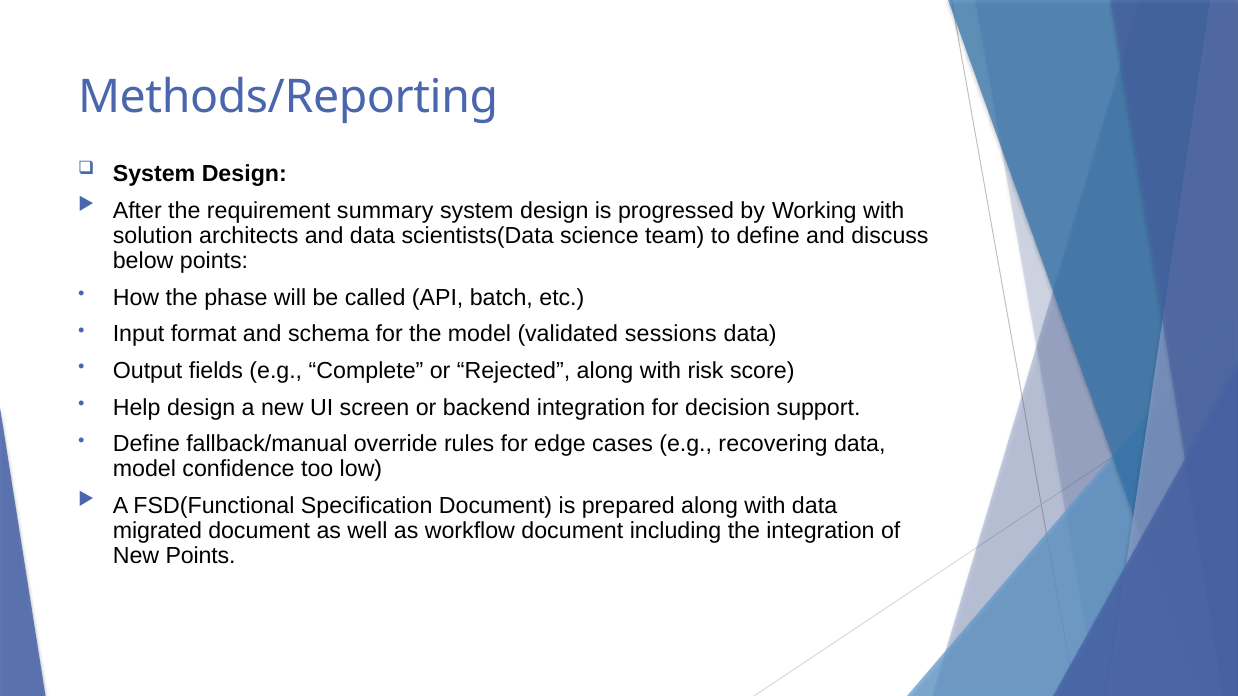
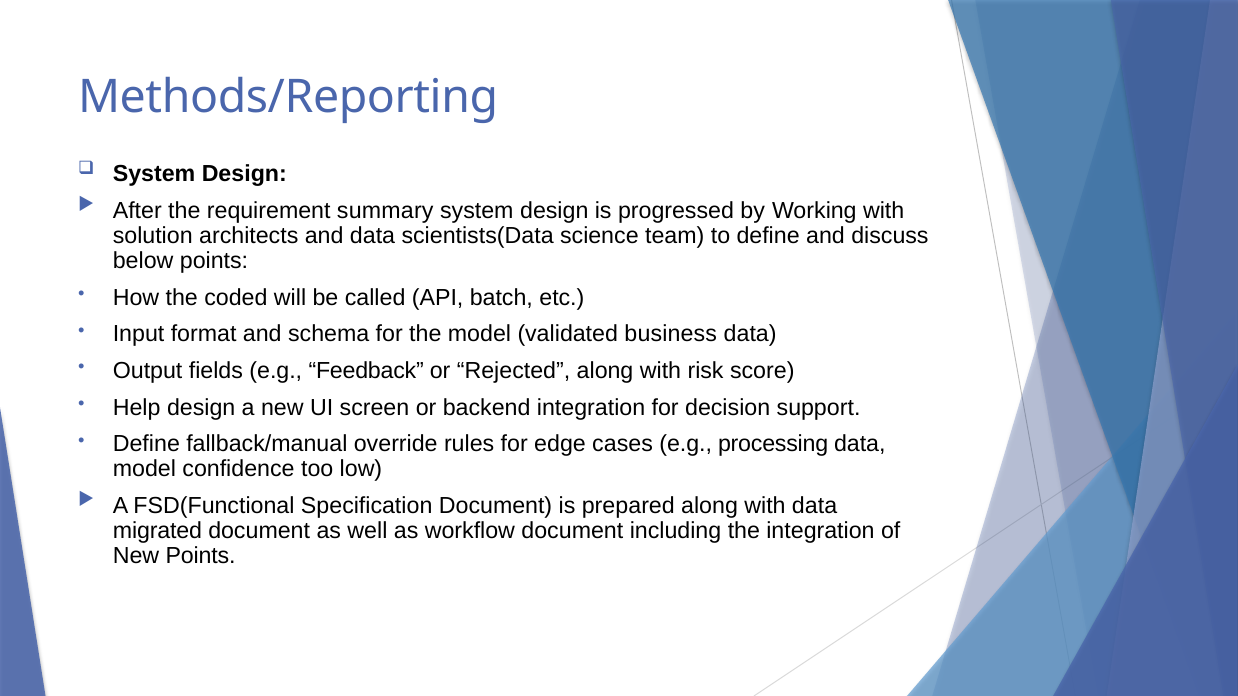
phase: phase -> coded (236, 298)
sessions: sessions -> business (671, 334)
Complete: Complete -> Feedback (366, 371)
recovering: recovering -> processing (773, 444)
